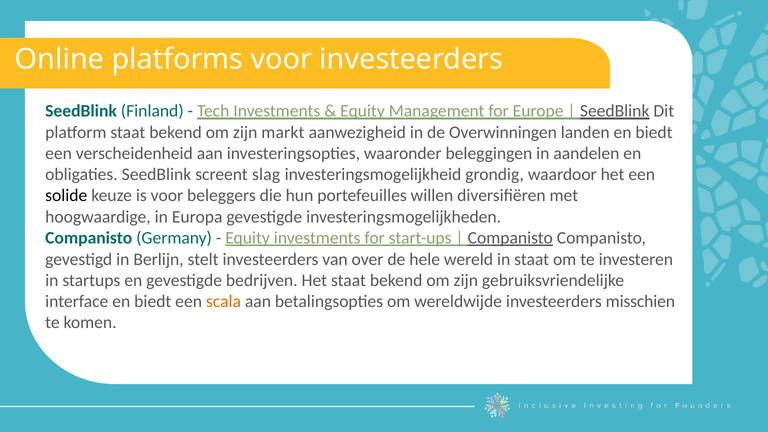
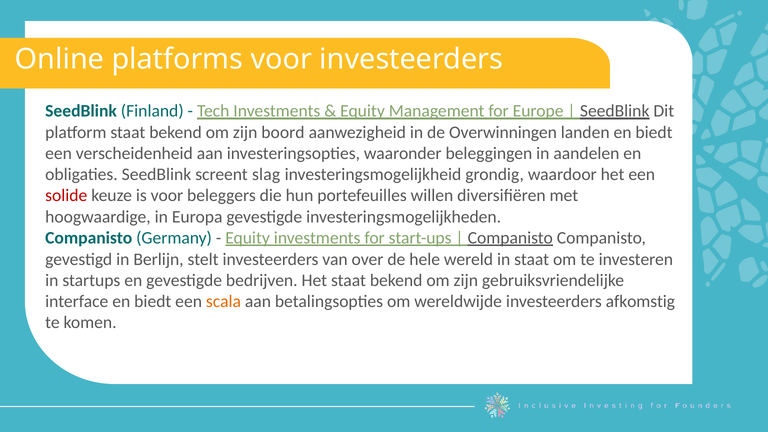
markt: markt -> boord (283, 132)
solide colour: black -> red (66, 196)
misschien: misschien -> afkomstig (640, 301)
